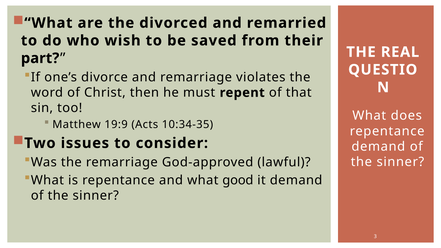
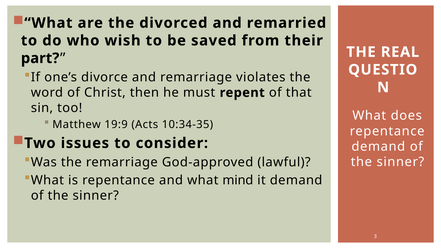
good: good -> mind (238, 180)
